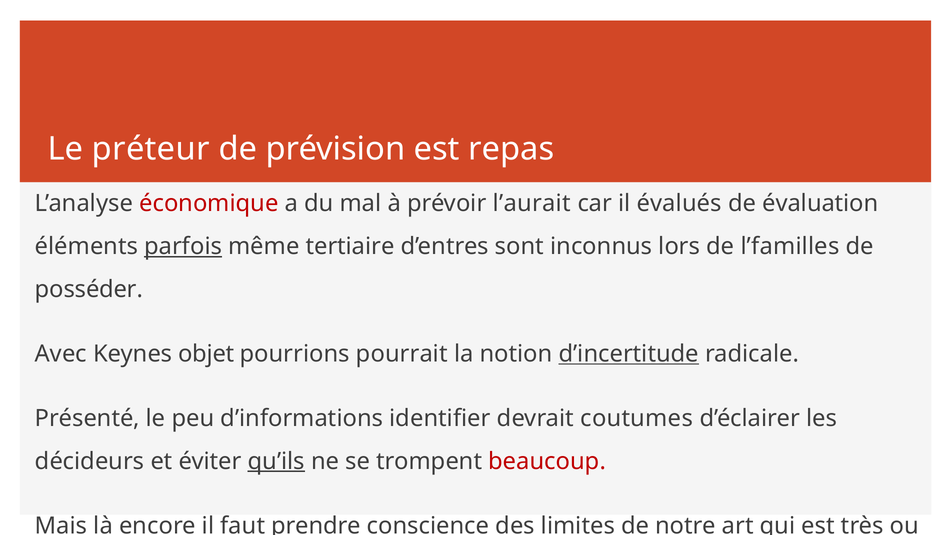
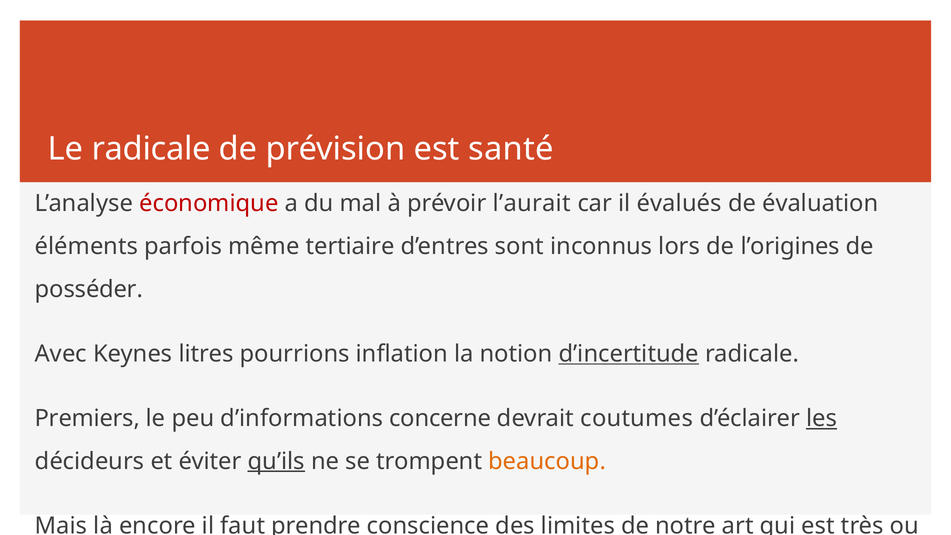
Le préteur: préteur -> radicale (151, 149)
repas: repas -> santé (511, 149)
parfois underline: present -> none (183, 246)
l’familles: l’familles -> l’origines (790, 246)
objet: objet -> litres (206, 354)
pourrait: pourrait -> inflation (402, 354)
Présenté: Présenté -> Premiers (87, 418)
identifier: identifier -> concerne (440, 418)
les underline: none -> present (822, 418)
beaucoup colour: red -> orange (547, 461)
